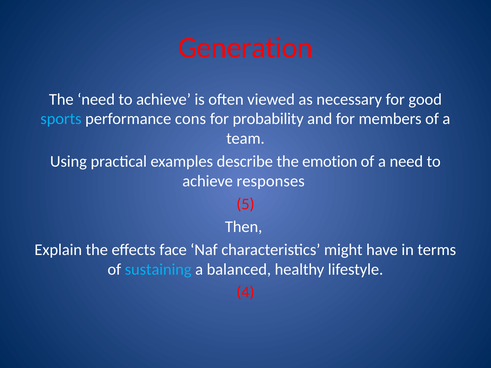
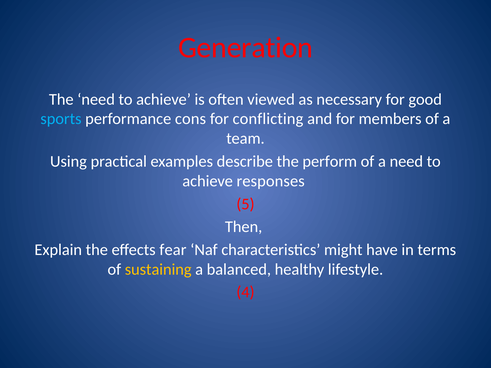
probability: probability -> conflicting (268, 119)
emotion: emotion -> perform (330, 162)
face: face -> fear (173, 250)
sustaining colour: light blue -> yellow (158, 270)
